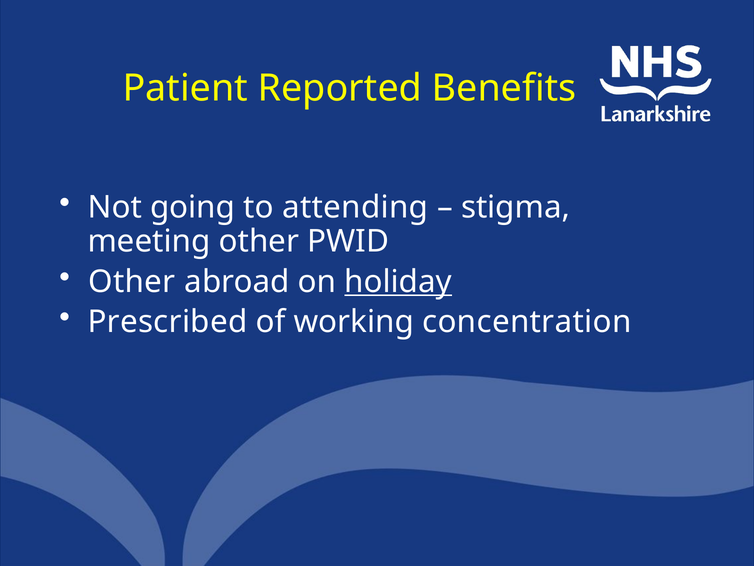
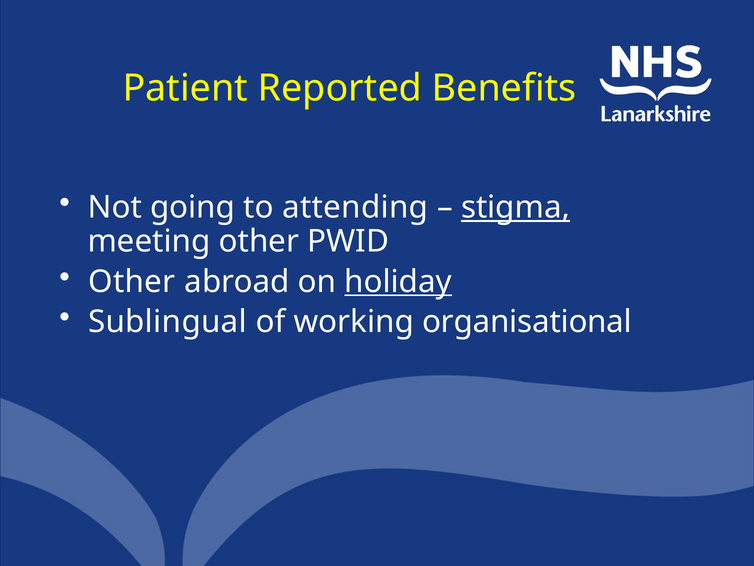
stigma underline: none -> present (516, 207)
Prescribed: Prescribed -> Sublingual (167, 322)
concentration: concentration -> organisational (527, 322)
